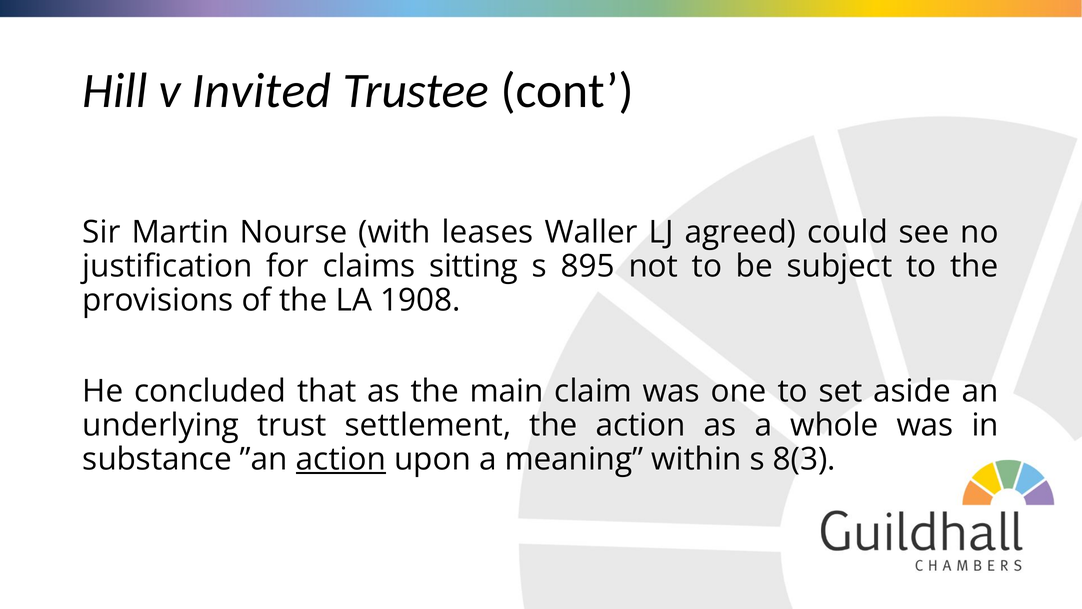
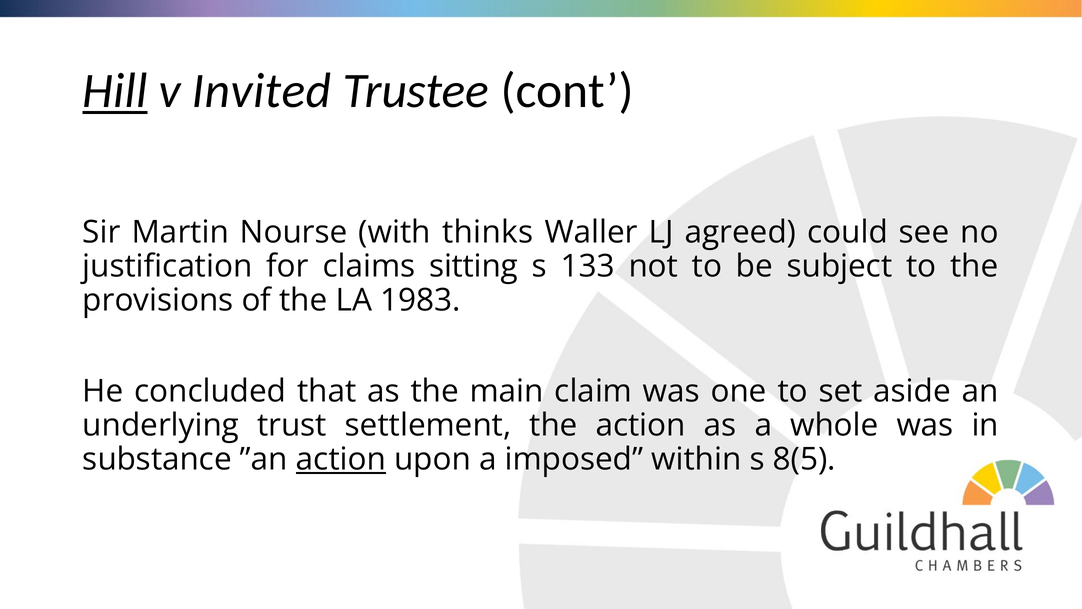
Hill underline: none -> present (115, 91)
leases: leases -> thinks (488, 232)
895: 895 -> 133 (588, 266)
1908: 1908 -> 1983 (420, 300)
meaning: meaning -> imposed (574, 459)
8(3: 8(3 -> 8(5 (804, 459)
